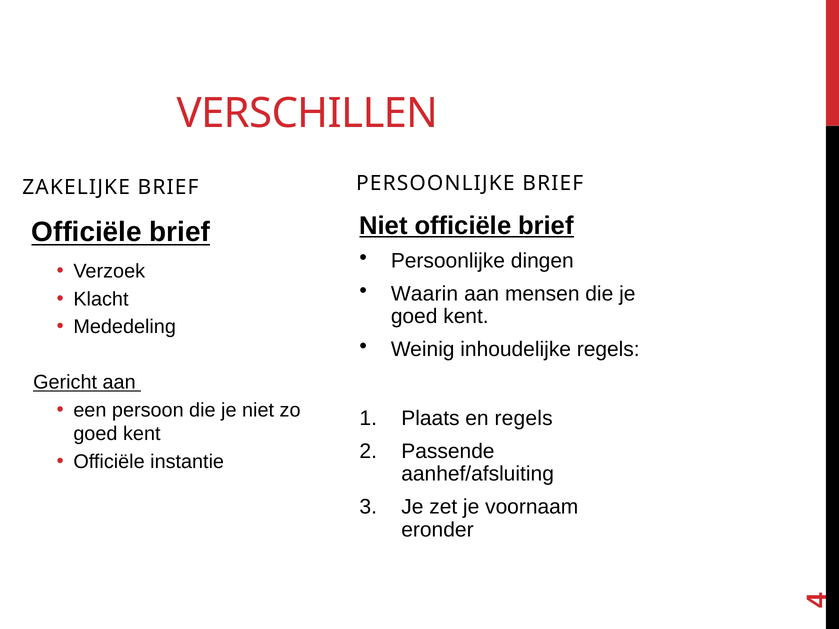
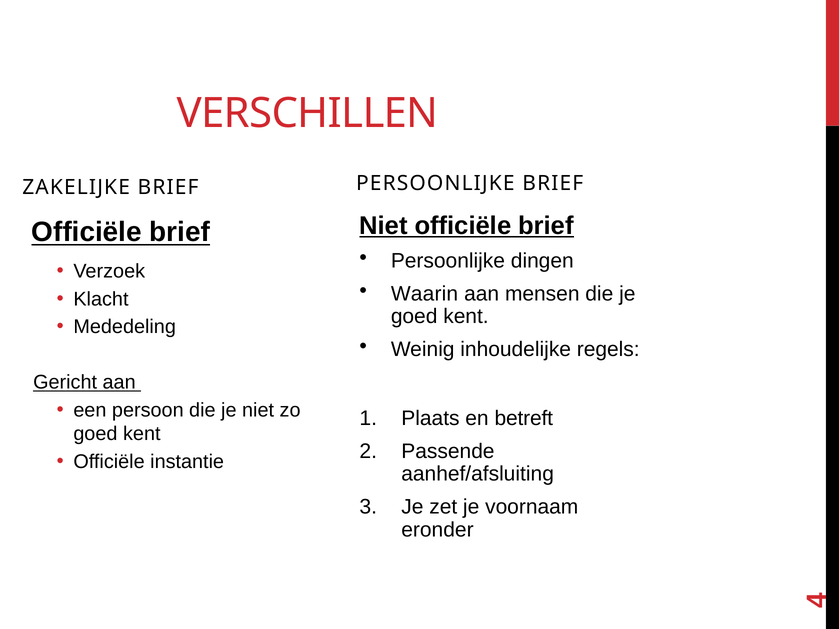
en regels: regels -> betreft (524, 418)
